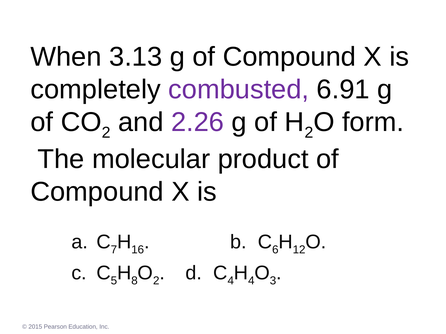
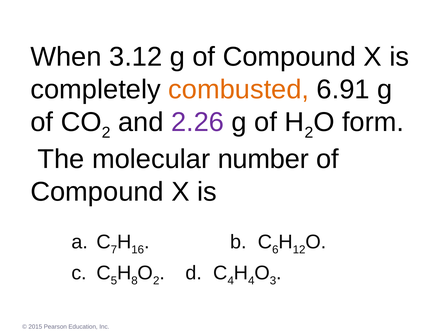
3.13: 3.13 -> 3.12 (136, 57)
combusted colour: purple -> orange (239, 90)
product: product -> number (263, 160)
